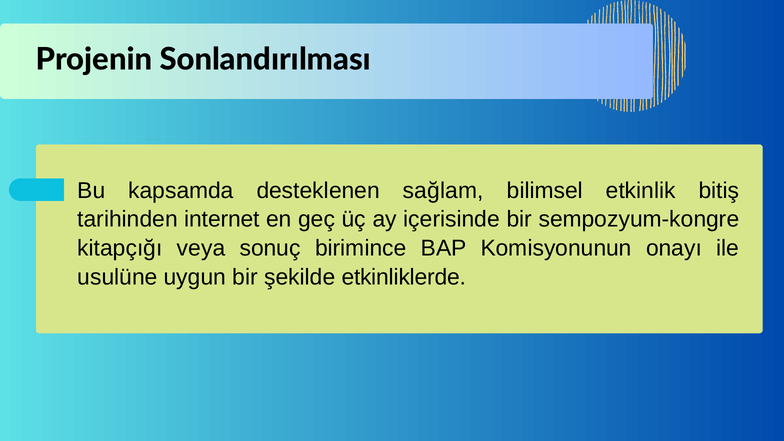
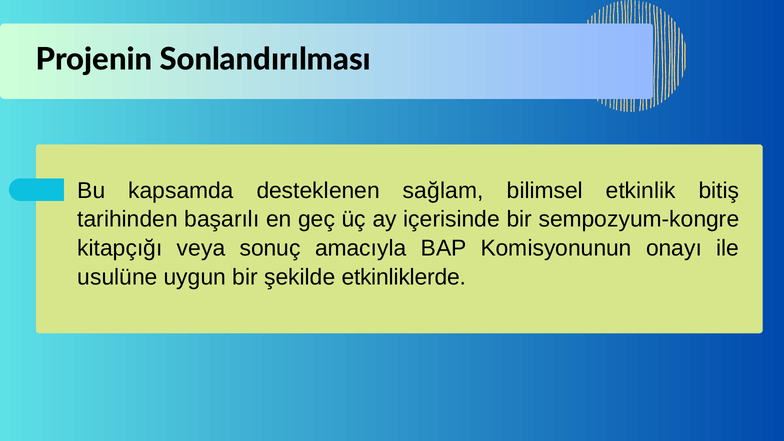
internet: internet -> başarılı (222, 219)
birimince: birimince -> amacıyla (361, 248)
